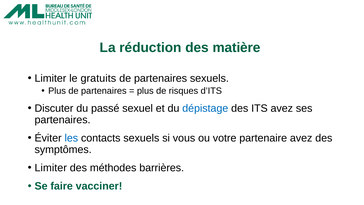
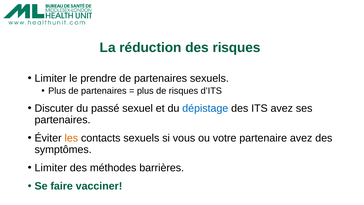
des matière: matière -> risques (237, 48)
gratuits: gratuits -> prendre (98, 78)
les colour: blue -> orange (71, 138)
